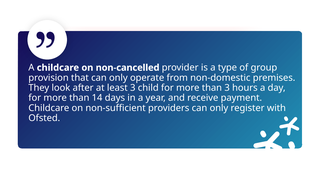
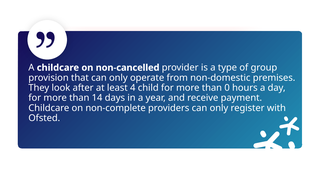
least 3: 3 -> 4 (133, 88)
than 3: 3 -> 0 (227, 88)
non-sufficient: non-sufficient -> non-complete (116, 108)
